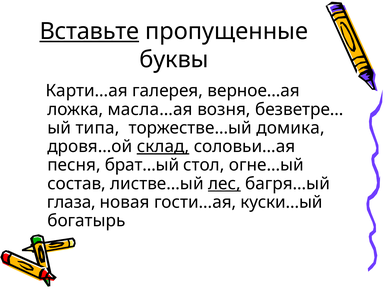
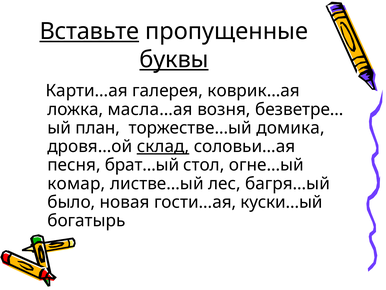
буквы underline: none -> present (174, 60)
верное…ая: верное…ая -> коврик…ая (254, 91)
типа: типа -> план (98, 128)
состав: состав -> комар (76, 183)
лес underline: present -> none (224, 183)
глаза: глаза -> было (71, 202)
